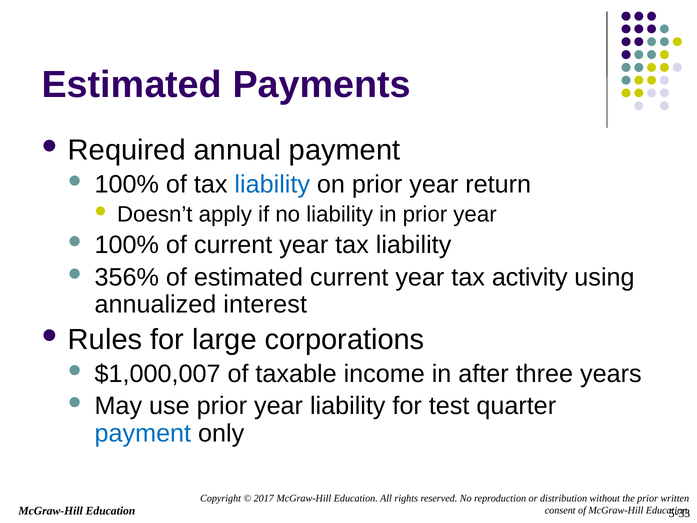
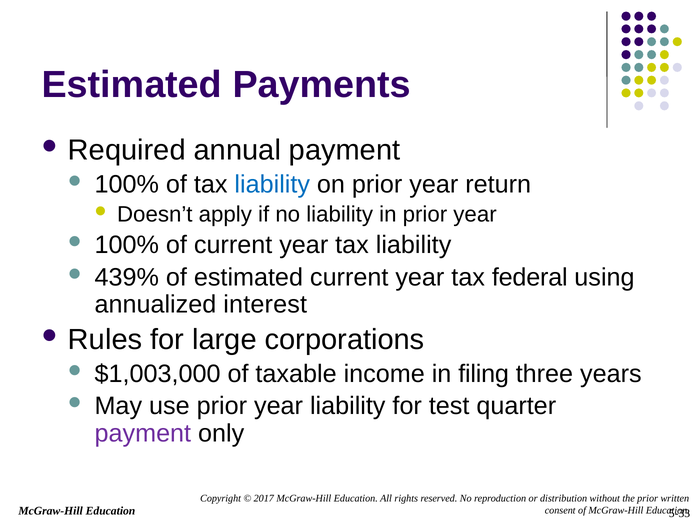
356%: 356% -> 439% (127, 277)
activity: activity -> federal (530, 277)
$1,000,007: $1,000,007 -> $1,003,000 (158, 374)
after: after -> filing (484, 374)
payment colour: blue -> purple (143, 433)
